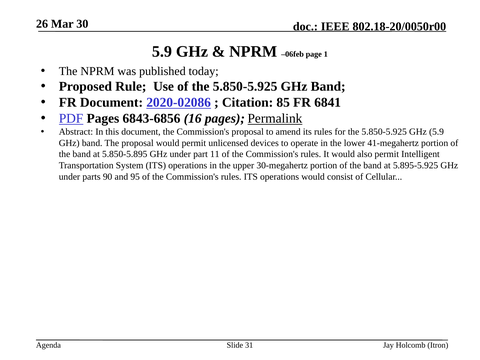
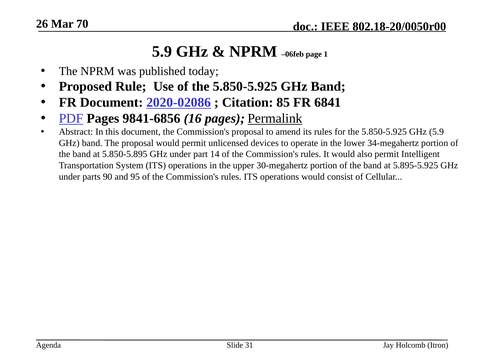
30: 30 -> 70 (82, 24)
6843-6856: 6843-6856 -> 9841-6856 (151, 119)
41-megahertz: 41-megahertz -> 34-megahertz (393, 143)
11: 11 -> 14 (215, 154)
